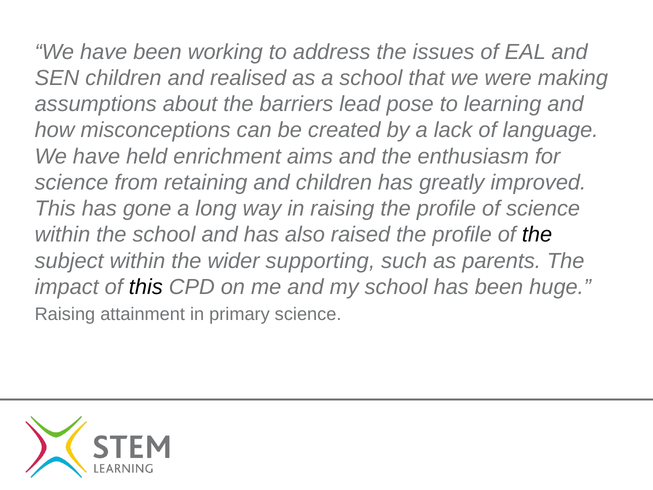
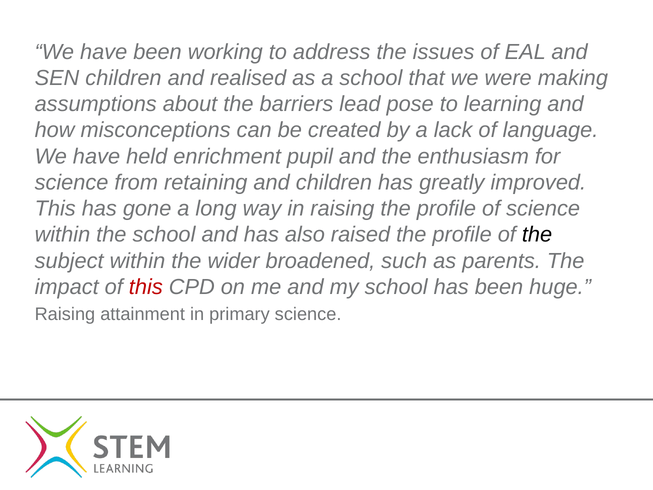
aims: aims -> pupil (310, 156)
supporting: supporting -> broadened (320, 261)
this colour: black -> red (146, 287)
